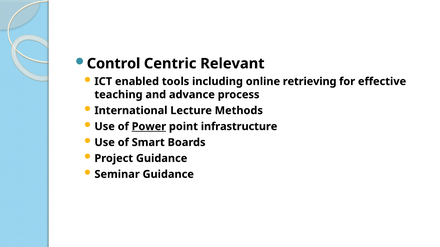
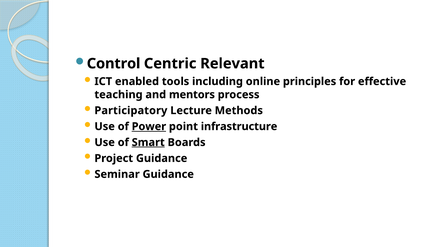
retrieving: retrieving -> principles (310, 82)
advance: advance -> mentors (192, 95)
International: International -> Participatory (131, 111)
Smart underline: none -> present (148, 143)
